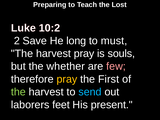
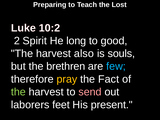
Save: Save -> Spirit (35, 41)
must: must -> good (114, 41)
harvest pray: pray -> also (84, 54)
whether: whether -> brethren (66, 66)
few colour: pink -> light blue (116, 66)
First: First -> Fact (109, 79)
send colour: light blue -> pink (90, 92)
